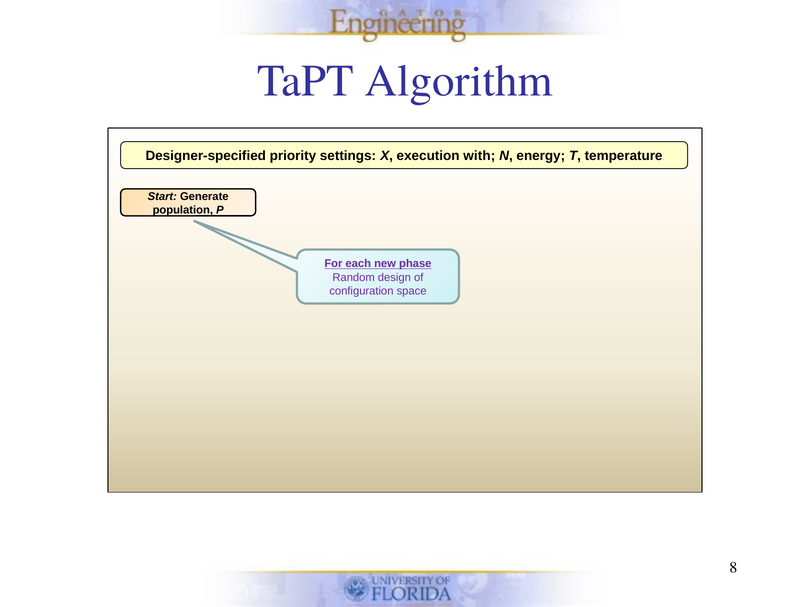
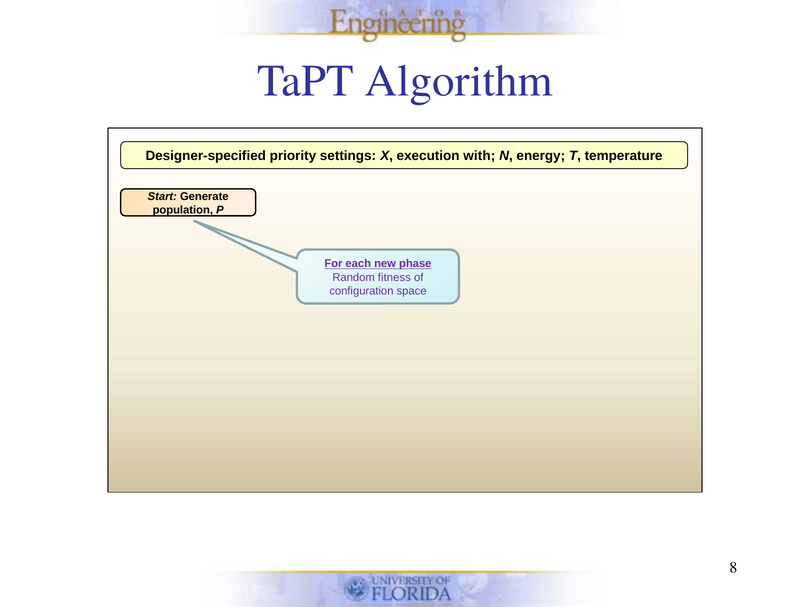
design: design -> fitness (394, 278)
